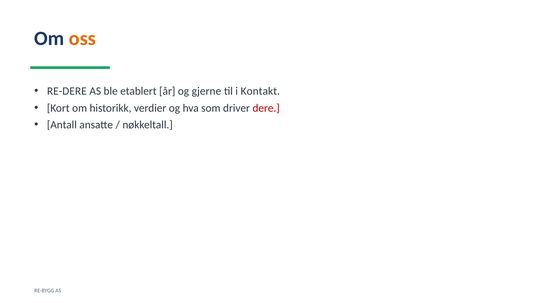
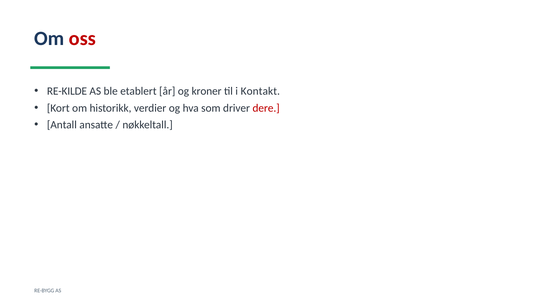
oss colour: orange -> red (82, 38)
RE-DERE: RE-DERE -> RE-KILDE (67, 91)
gjerne: gjerne -> kroner (207, 91)
